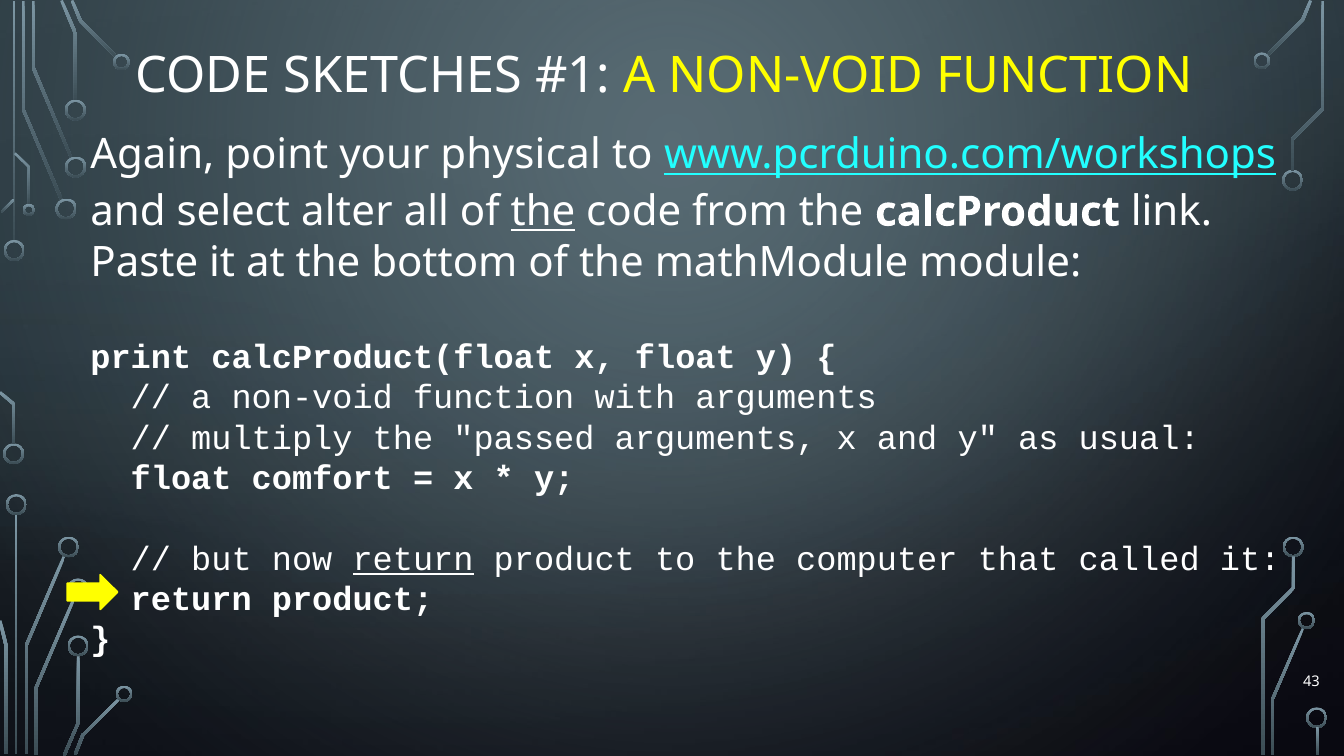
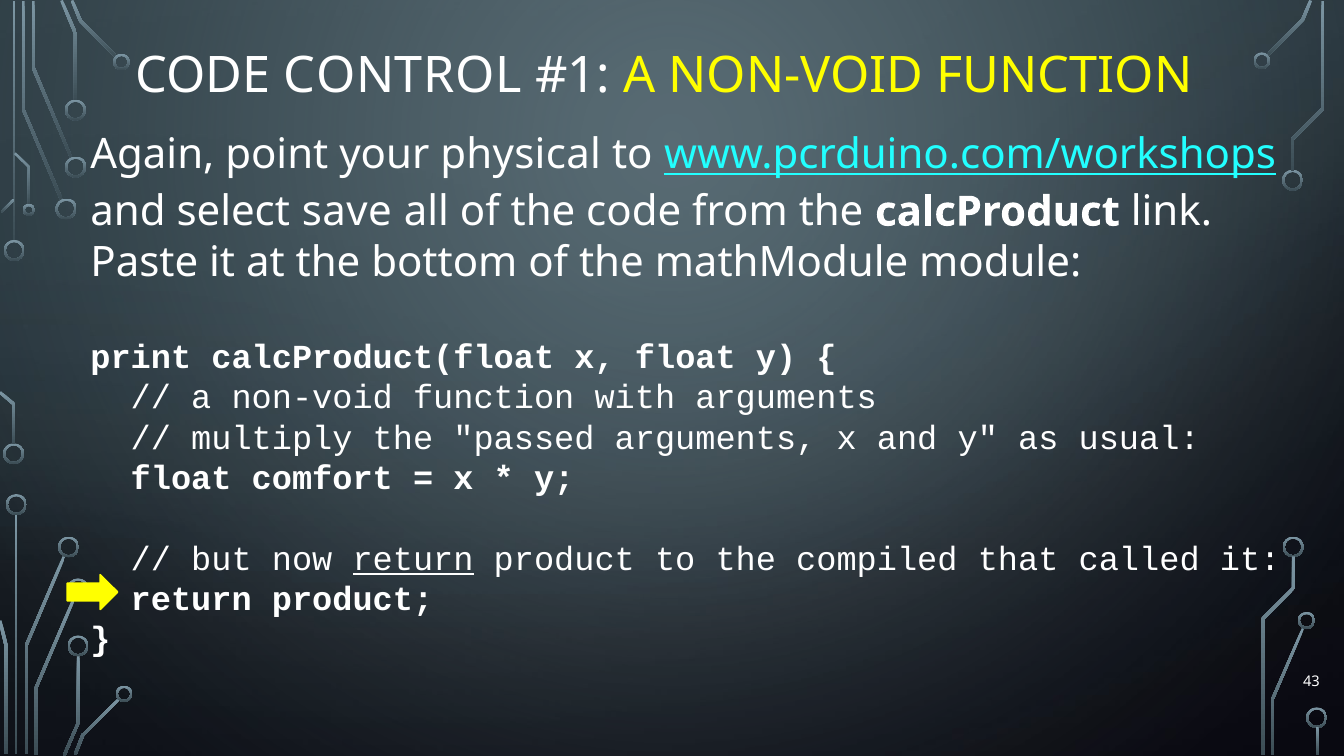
SKETCHES: SKETCHES -> CONTROL (403, 76)
alter: alter -> save (347, 212)
the underline: present -> none (543, 212)
computer: computer -> compiled (877, 559)
